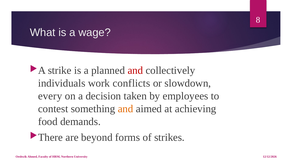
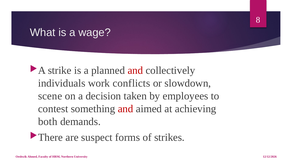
every: every -> scene (50, 96)
and colour: orange -> red (126, 109)
food: food -> both (48, 122)
beyond: beyond -> suspect (97, 138)
